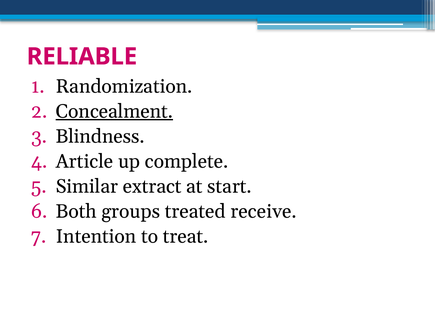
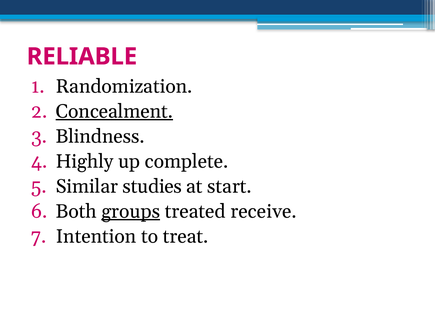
Article: Article -> Highly (85, 162)
extract: extract -> studies (152, 187)
groups underline: none -> present (131, 212)
